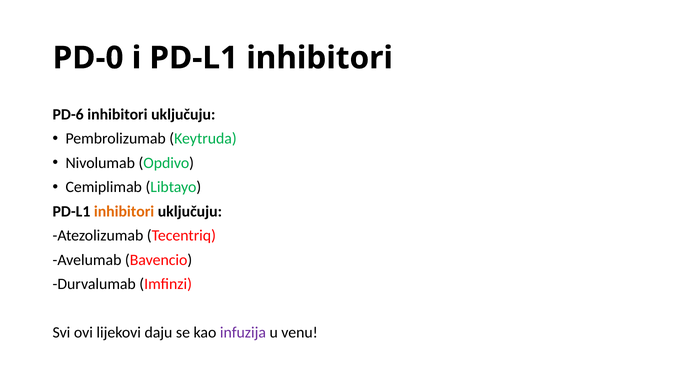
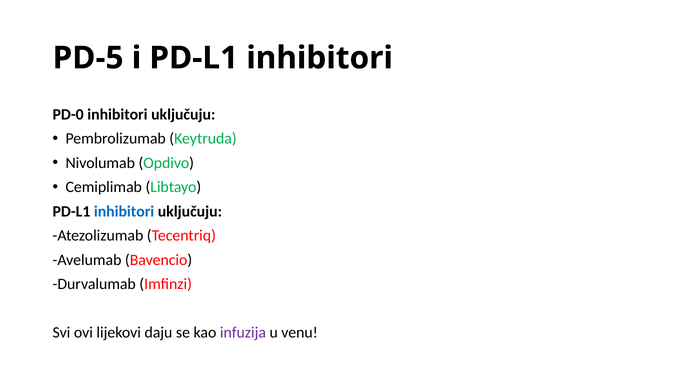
PD-0: PD-0 -> PD-5 (88, 58)
PD-6: PD-6 -> PD-0 (68, 114)
inhibitori colour: orange -> blue (124, 211)
